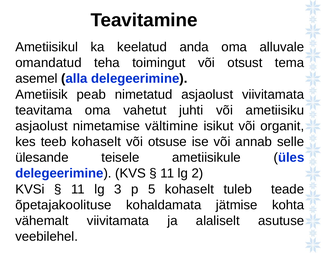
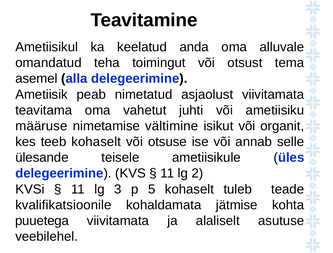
asjaolust: asjaolust -> määruse (41, 126)
õpetajakoolituse: õpetajakoolituse -> kvalifikatsioonile (63, 205)
vähemalt: vähemalt -> puuetega (42, 221)
